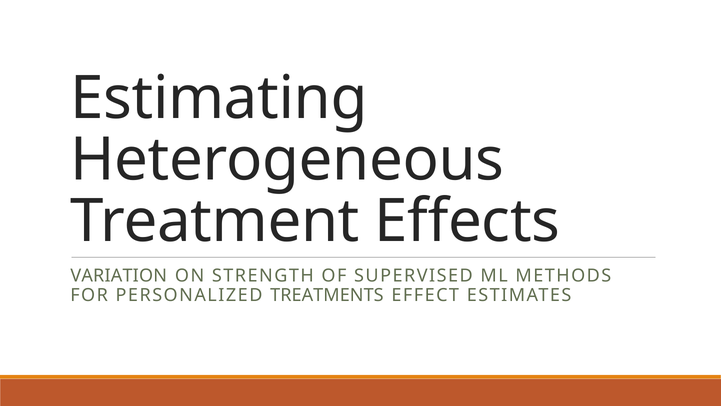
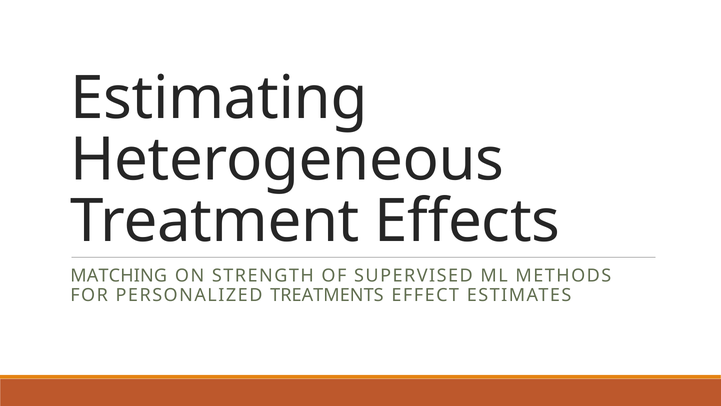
VARIATION: VARIATION -> MATCHING (119, 276)
